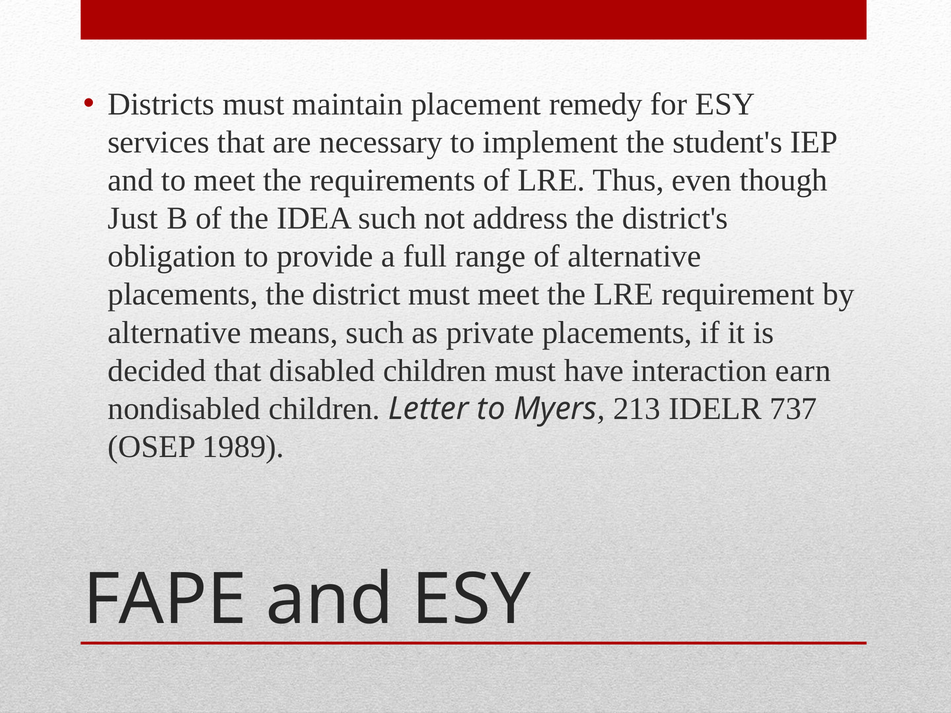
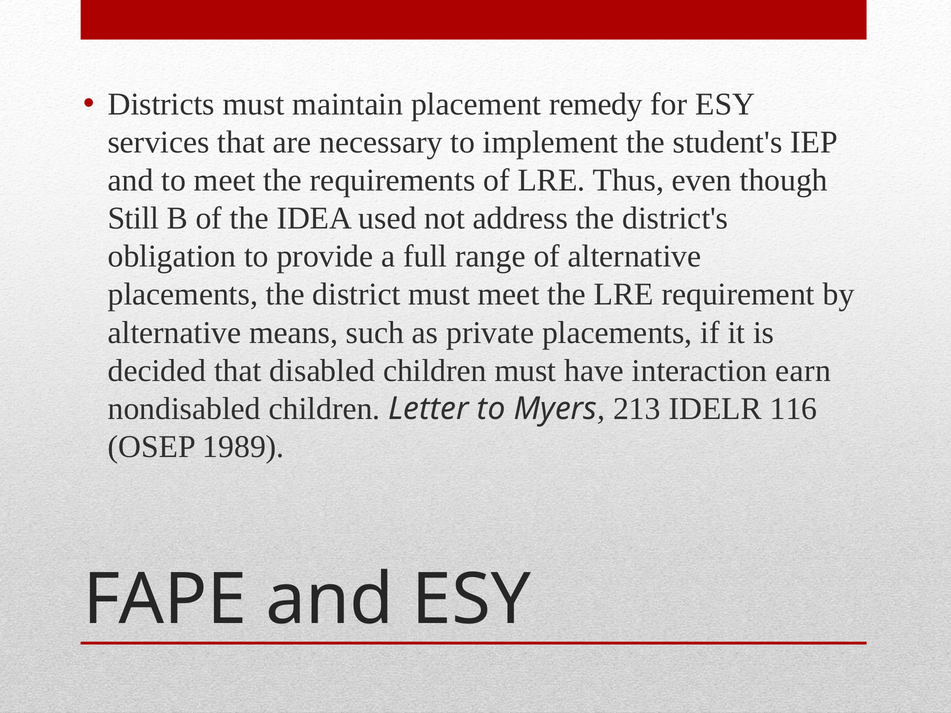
Just: Just -> Still (133, 219)
IDEA such: such -> used (387, 219)
737: 737 -> 116 (794, 409)
